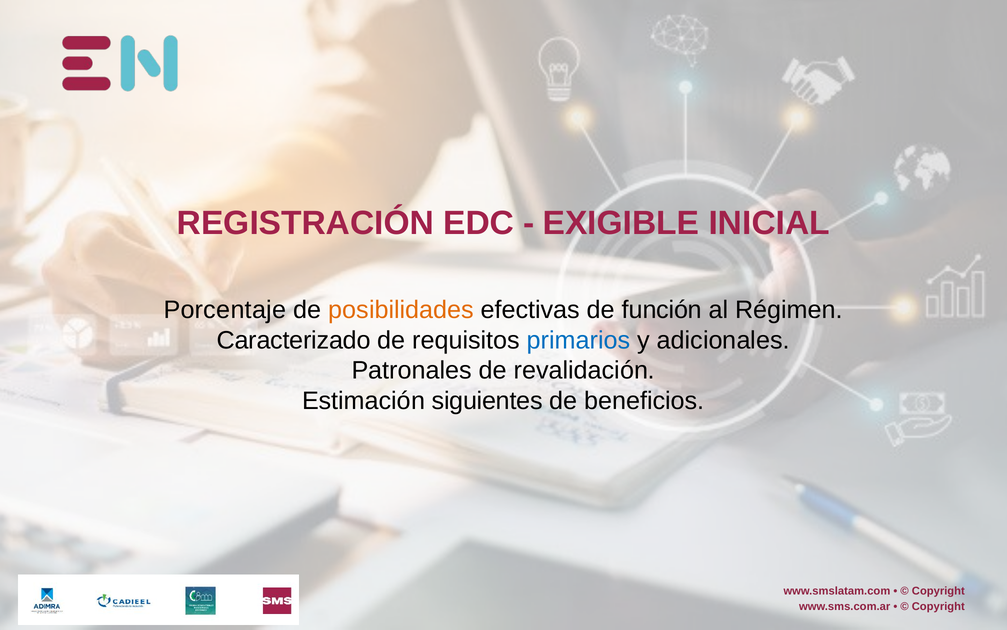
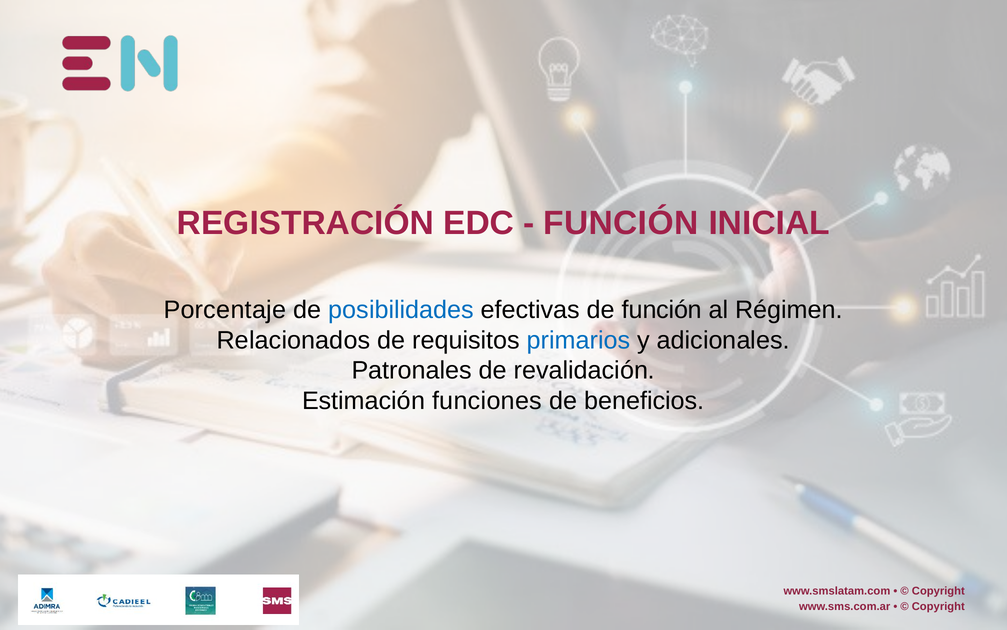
EXIGIBLE: EXIGIBLE -> FUNCIÓN (621, 223)
posibilidades colour: orange -> blue (401, 310)
Caracterizado: Caracterizado -> Relacionados (293, 340)
siguientes: siguientes -> funciones (487, 400)
